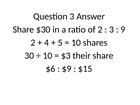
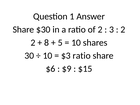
Question 3: 3 -> 1 (72, 16)
9: 9 -> 2 (123, 30)
4: 4 -> 8 (47, 43)
$3 their: their -> ratio (82, 56)
